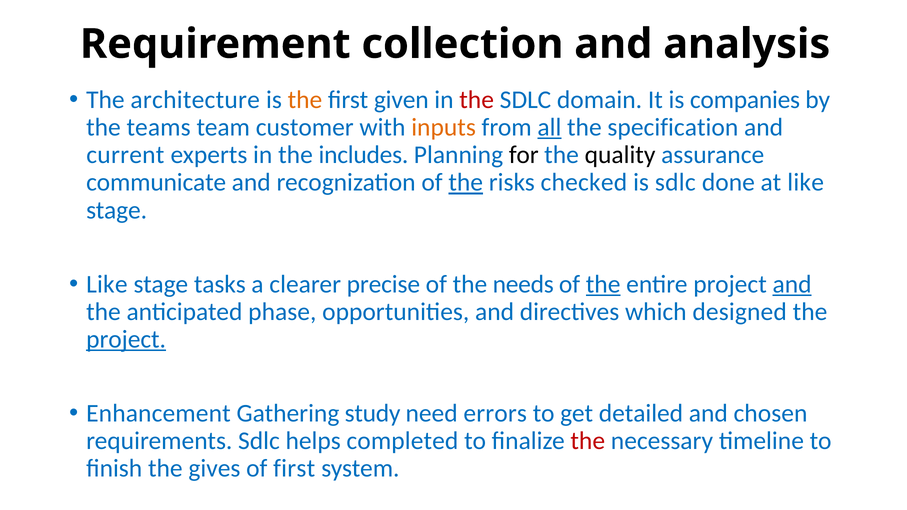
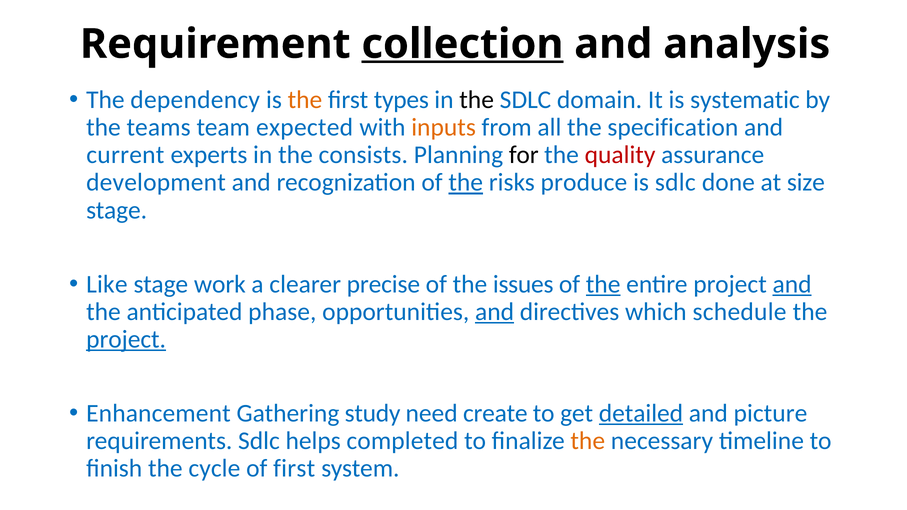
collection underline: none -> present (462, 44)
architecture: architecture -> dependency (195, 100)
given: given -> types (401, 100)
the colour: red -> black (477, 100)
companies: companies -> systematic (745, 100)
customer: customer -> expected (305, 127)
all underline: present -> none (549, 127)
includes: includes -> consists (363, 155)
quality colour: black -> red (620, 155)
communicate: communicate -> development (156, 183)
checked: checked -> produce (584, 183)
at like: like -> size (806, 183)
tasks: tasks -> work (220, 284)
needs: needs -> issues (523, 284)
and underline: none -> present (495, 312)
designed: designed -> schedule (740, 312)
errors: errors -> create (495, 413)
detailed underline: none -> present (641, 413)
chosen: chosen -> picture (770, 413)
the colour: red -> orange (588, 441)
gives: gives -> cycle (214, 469)
